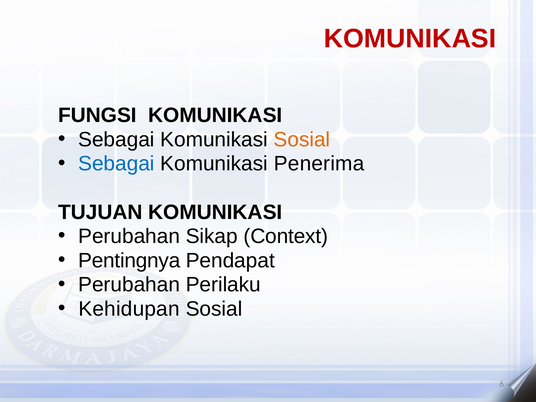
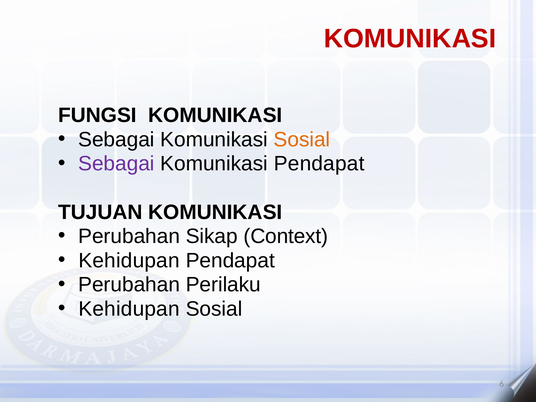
Sebagai colour: blue -> purple (116, 164)
Komunikasi Penerima: Penerima -> Pendapat (319, 164)
Pentingnya: Pentingnya -> Kehidupan (129, 261)
